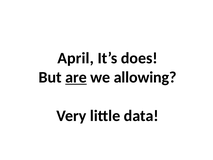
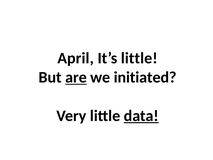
It’s does: does -> little (139, 58)
allowing: allowing -> initiated (145, 77)
data underline: none -> present (141, 116)
